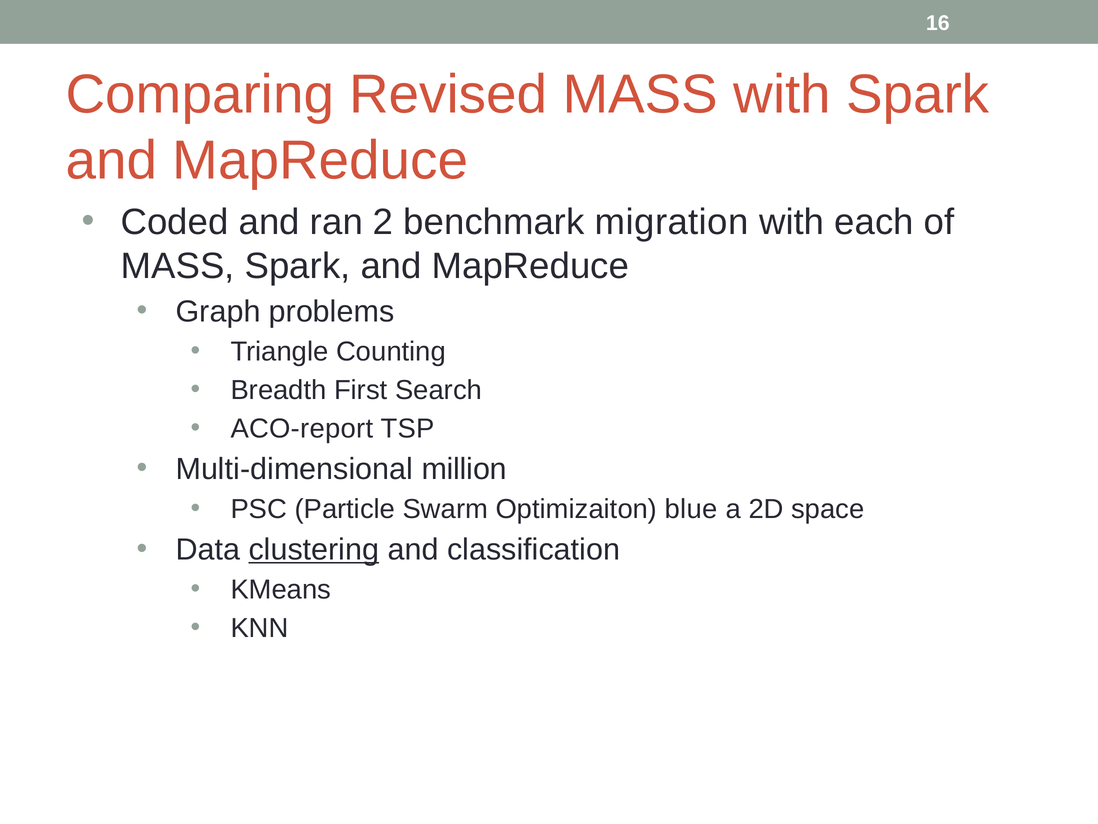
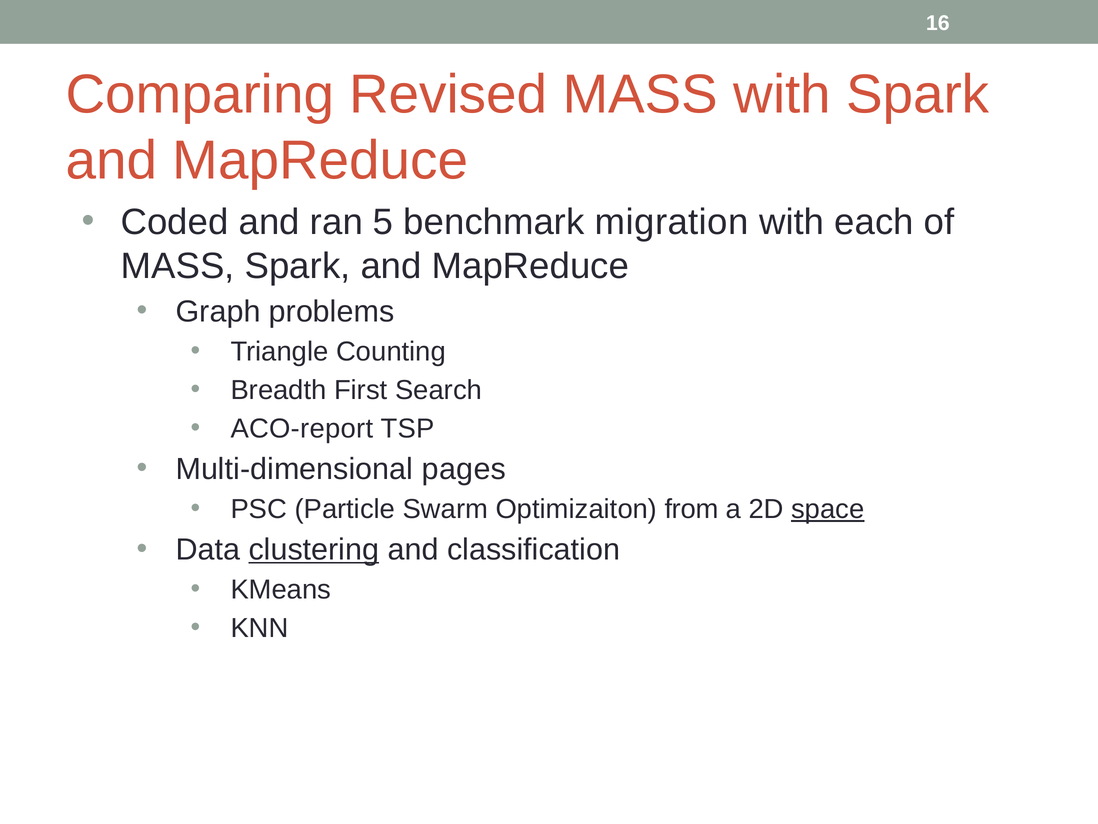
2: 2 -> 5 (383, 222)
million: million -> pages (464, 469)
blue: blue -> from (692, 509)
space underline: none -> present (828, 509)
